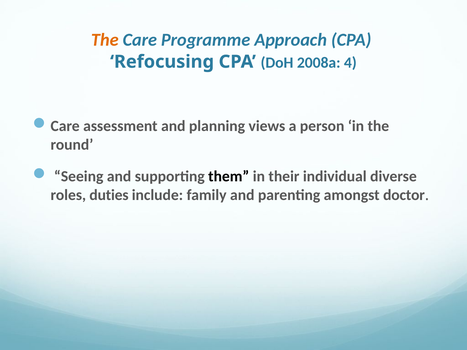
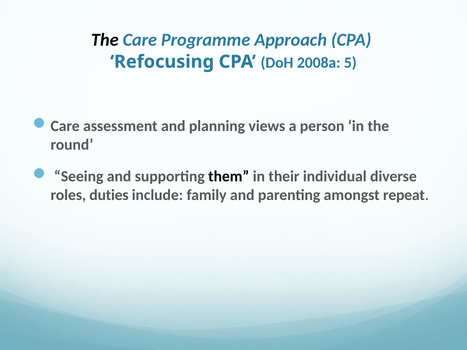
The colour: orange -> black (105, 40)
4: 4 -> 5 (350, 63)
doctor: doctor -> repeat (404, 195)
